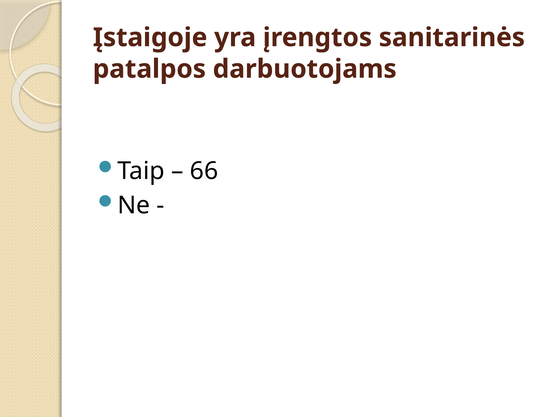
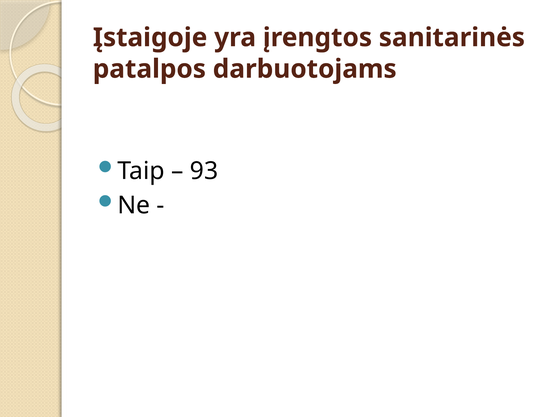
66: 66 -> 93 (204, 171)
